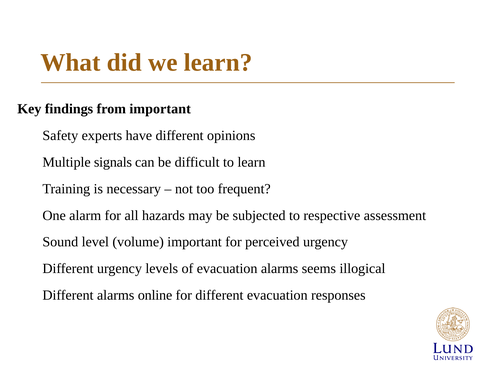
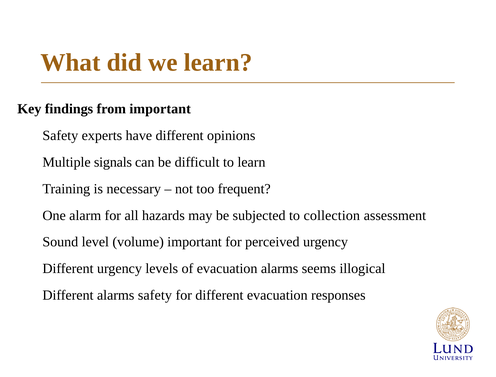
respective: respective -> collection (332, 215)
alarms online: online -> safety (155, 295)
